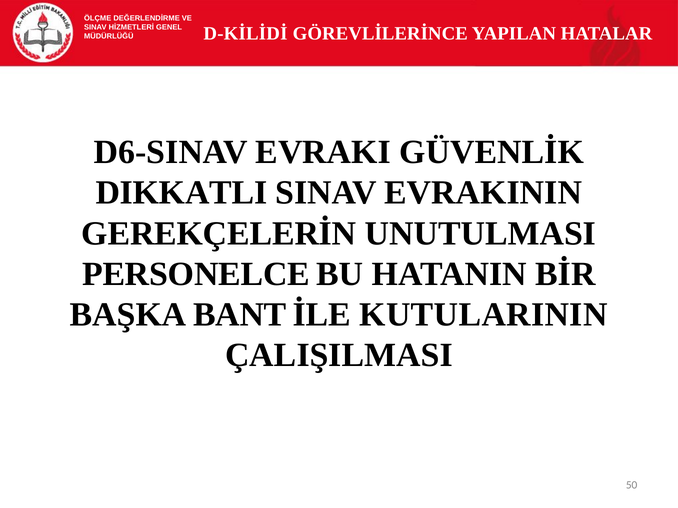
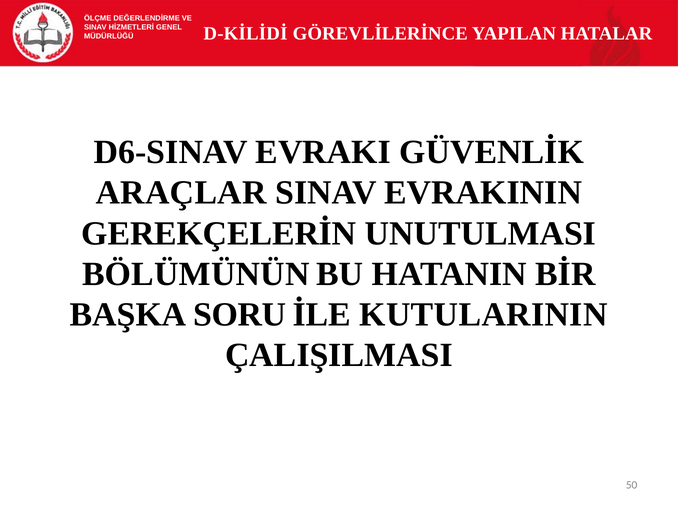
DIKKATLI: DIKKATLI -> ARAÇLAR (181, 193)
PERSONELCE: PERSONELCE -> BÖLÜMÜNÜN (196, 274)
BANT: BANT -> SORU (240, 315)
